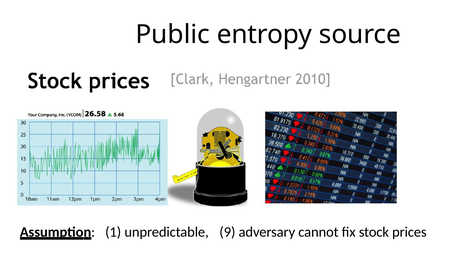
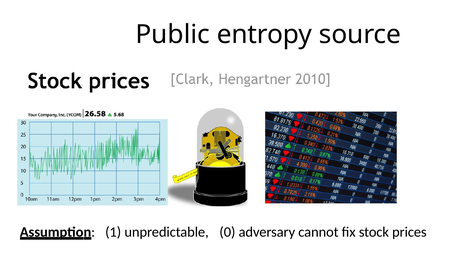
9: 9 -> 0 (227, 233)
